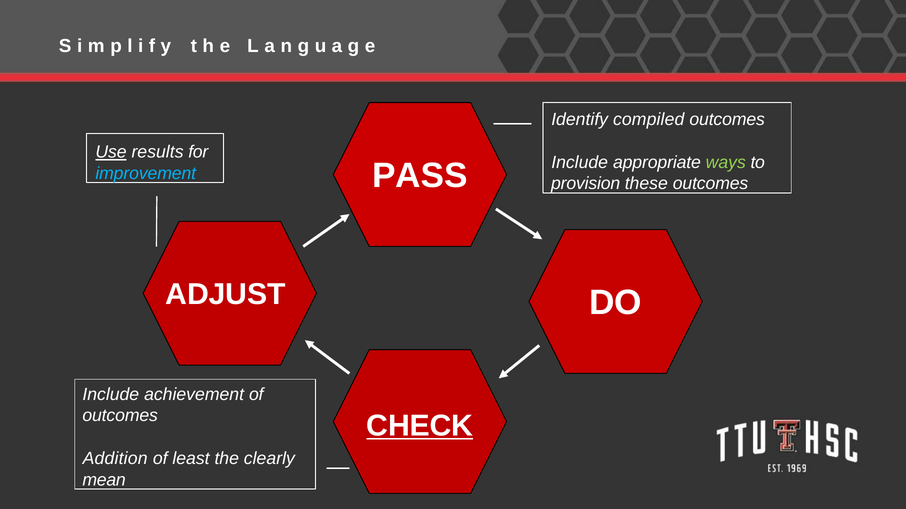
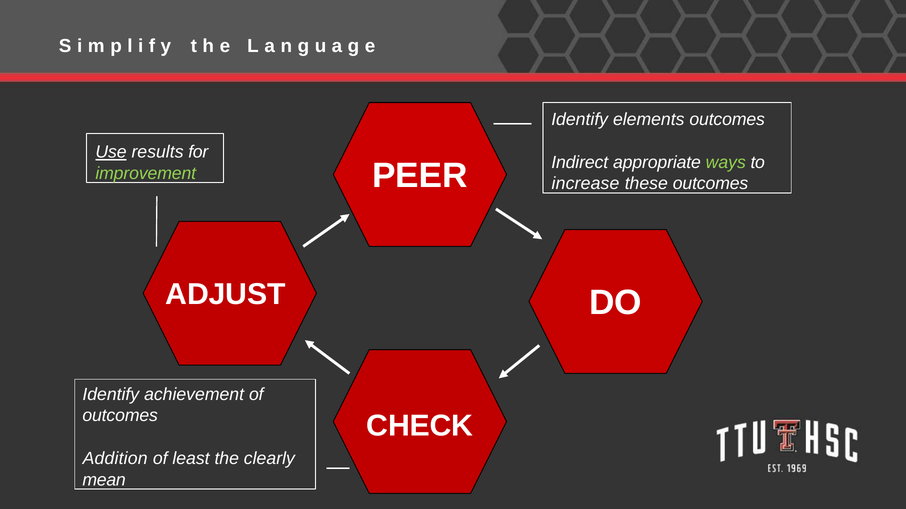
compiled: compiled -> elements (649, 119)
Include: Include -> Indirect (580, 163)
PASS: PASS -> PEER (420, 176)
improvement colour: light blue -> light green (146, 174)
provision: provision -> increase (585, 184)
Include: Include -> Identify (111, 395)
CHECK underline: present -> none (420, 426)
